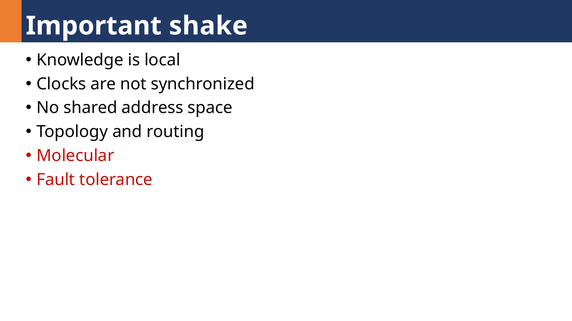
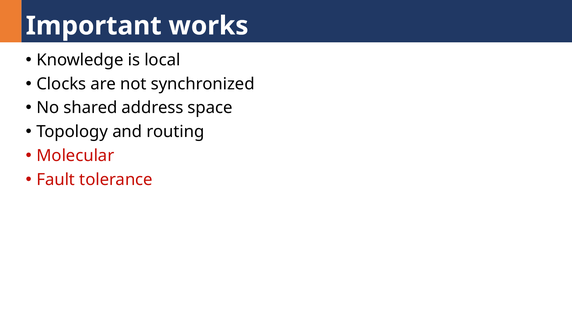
shake: shake -> works (208, 26)
